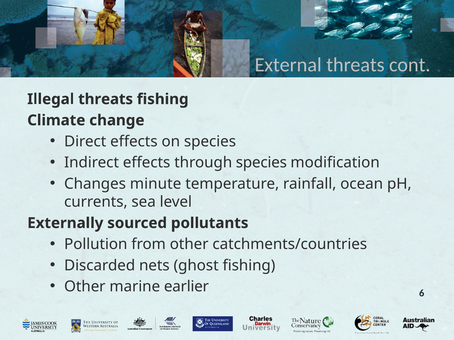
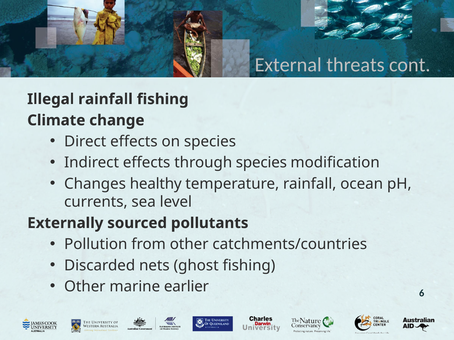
Illegal threats: threats -> rainfall (106, 99)
minute: minute -> healthy (156, 184)
